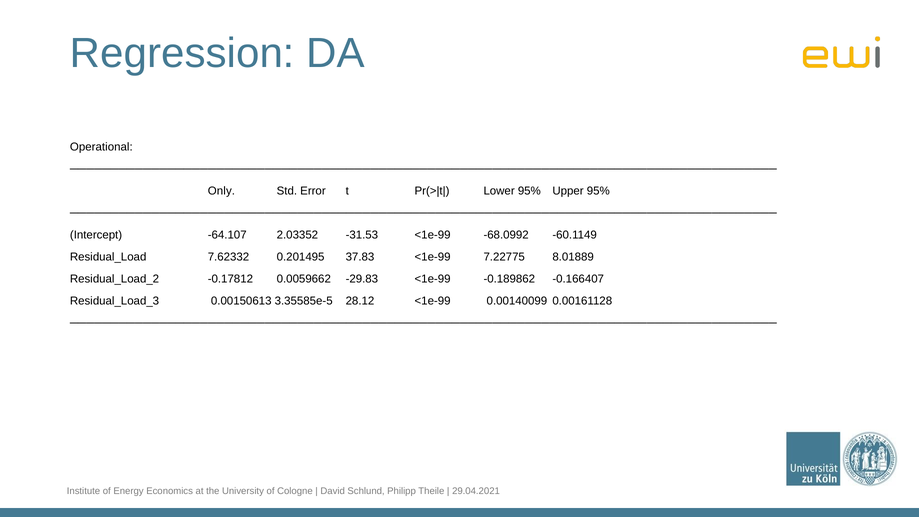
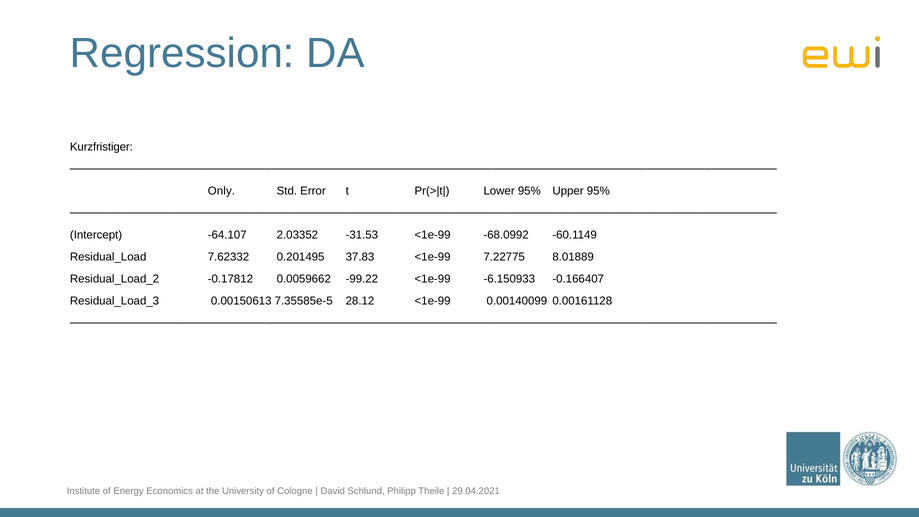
Operational: Operational -> Kurzfristiger (101, 147)
-29.83: -29.83 -> -99.22 (362, 279)
-0.189862: -0.189862 -> -6.150933 (509, 279)
3.35585e-5: 3.35585e-5 -> 7.35585e-5 (304, 301)
